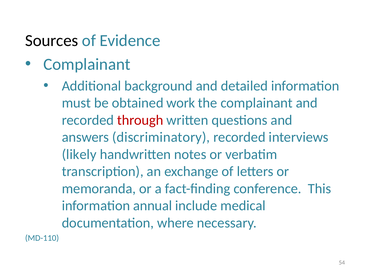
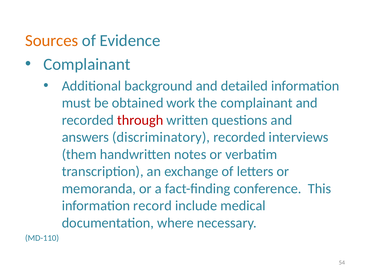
Sources colour: black -> orange (52, 41)
likely: likely -> them (79, 154)
annual: annual -> record (153, 206)
